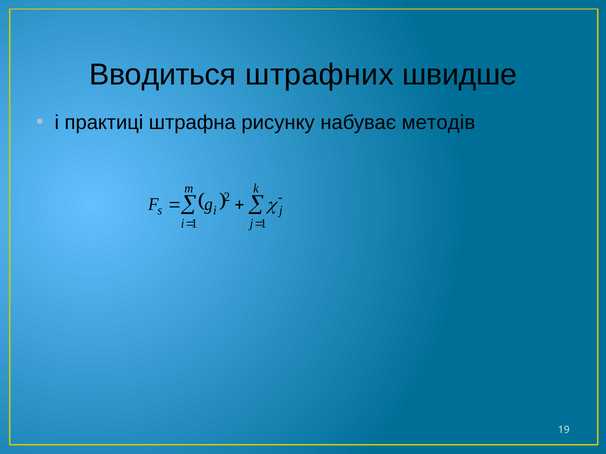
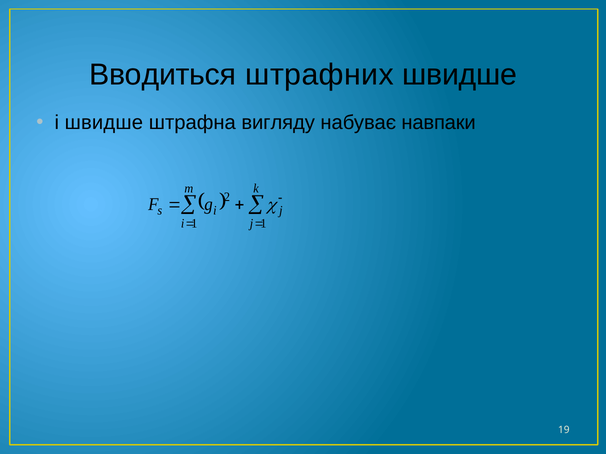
і практиці: практиці -> швидше (104, 123)
рисунку: рисунку -> вигляду (278, 123)
методів: методів -> навпаки (439, 123)
